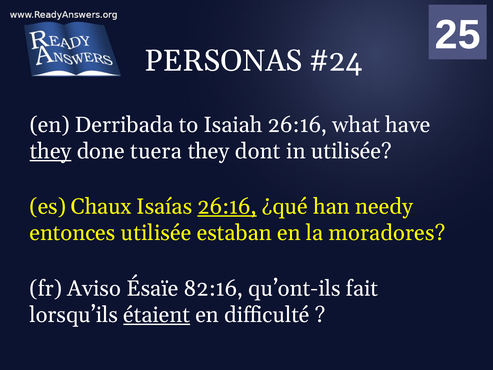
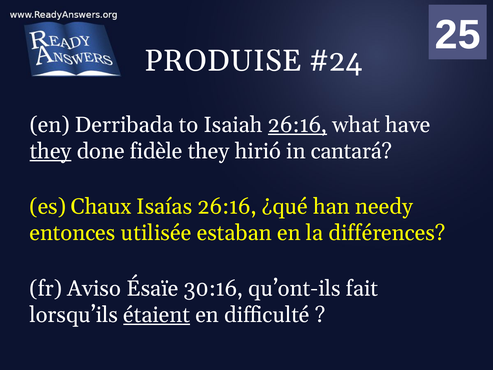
PERSONAS: PERSONAS -> PRODUISE (223, 61)
26:16 underline: none -> present (298, 125)
tuera: tuera -> fidèle (156, 151)
dont: dont -> hirió (258, 151)
in utilisée: utilisée -> cantará (351, 151)
26:16 underline: present -> none (227, 206)
moradores: moradores -> différences (387, 233)
82:16: 82:16 -> 30:16 (213, 288)
